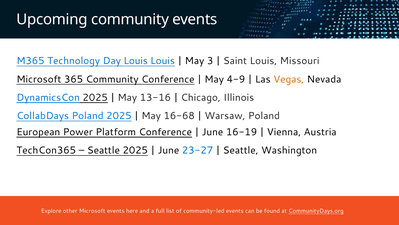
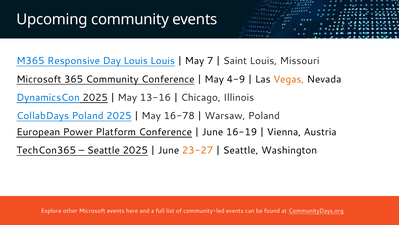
Technology: Technology -> Responsive (74, 61)
3: 3 -> 7 (210, 61)
16-68: 16-68 -> 16-78 (179, 116)
23-27 colour: blue -> orange (197, 150)
